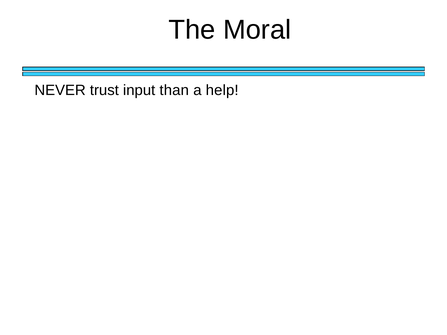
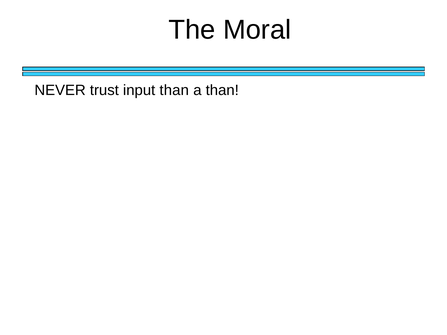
a help: help -> than (222, 90)
